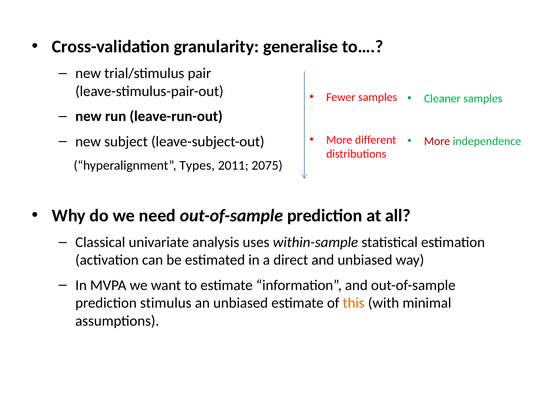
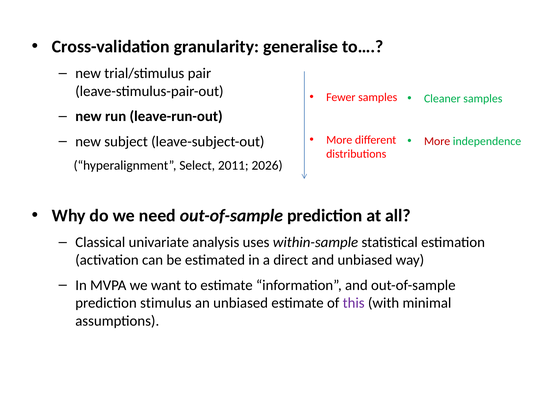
Types: Types -> Select (197, 165)
2075: 2075 -> 2026 (267, 165)
this colour: orange -> purple (354, 303)
